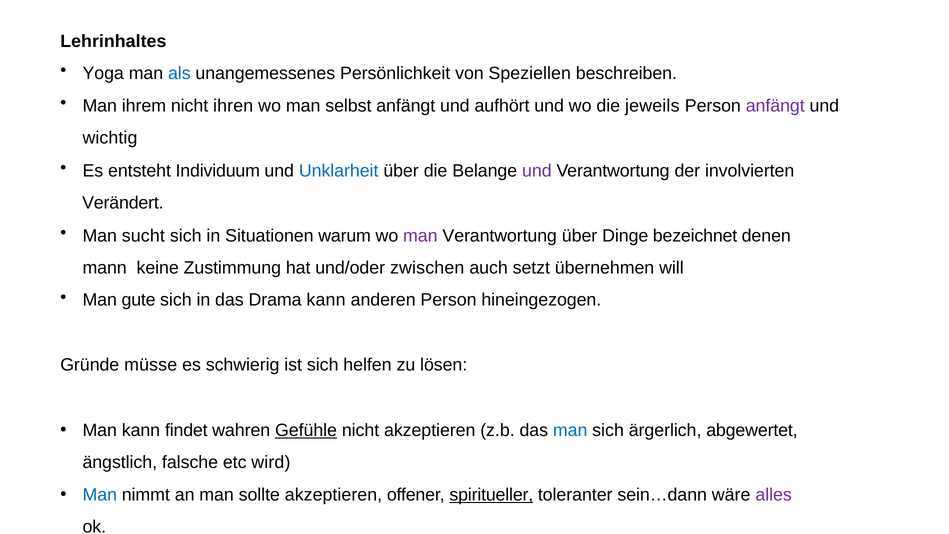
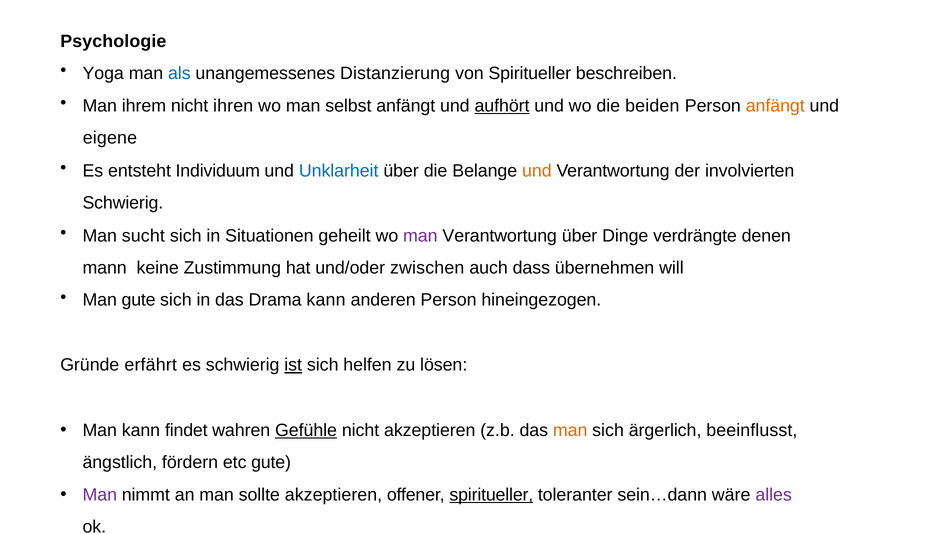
Lehrinhaltes: Lehrinhaltes -> Psychologie (113, 41)
Persönlichkeit: Persönlichkeit -> Distanzierung (395, 73)
von Speziellen: Speziellen -> Spiritueller (530, 73)
aufhört underline: none -> present (502, 106)
jeweils: jeweils -> beiden (652, 106)
anfängt colour: purple -> orange (775, 106)
wichtig: wichtig -> eigene (110, 138)
und colour: purple -> orange (537, 171)
Verändert: Verändert -> Schwierig (123, 203)
warum: warum -> geheilt (345, 236)
bezeichnet: bezeichnet -> verdrängte (695, 236)
setzt: setzt -> dass (531, 268)
müsse: müsse -> erfährt (151, 365)
ist underline: none -> present (293, 365)
man colour: blue -> orange (570, 430)
abgewertet: abgewertet -> beeinflusst (752, 430)
falsche: falsche -> fördern (190, 462)
etc wird: wird -> gute (271, 462)
Man colour: blue -> purple (100, 495)
